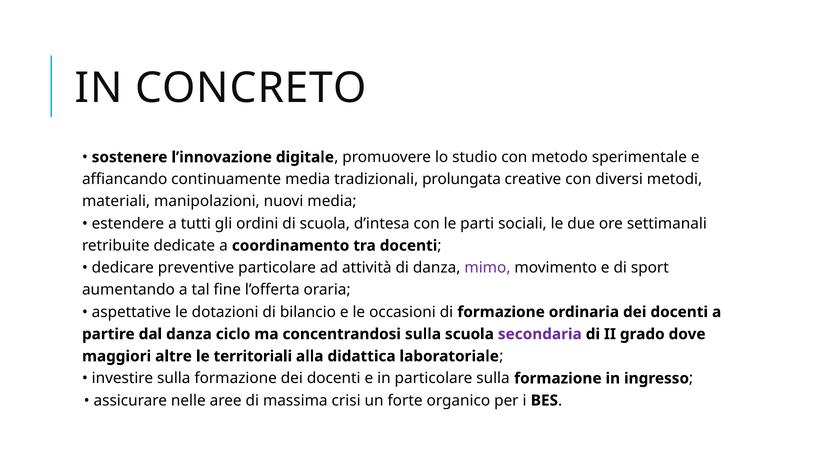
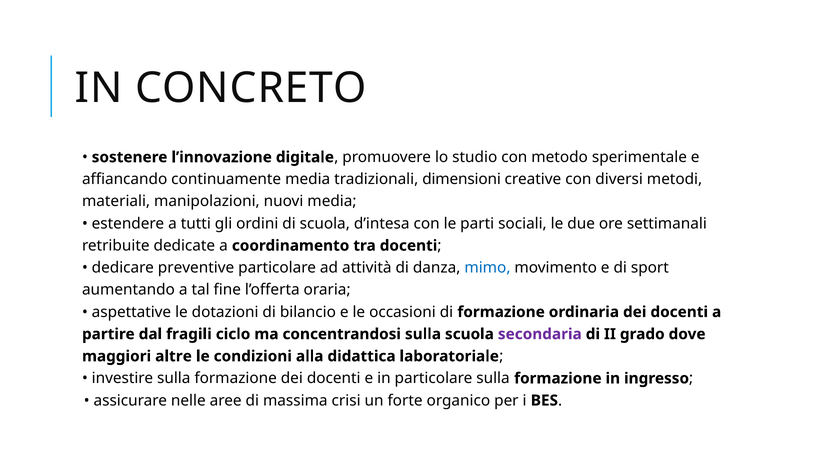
prolungata: prolungata -> dimensioni (462, 179)
mimo colour: purple -> blue (487, 268)
dal danza: danza -> fragili (189, 334)
territoriali: territoriali -> condizioni (253, 356)
